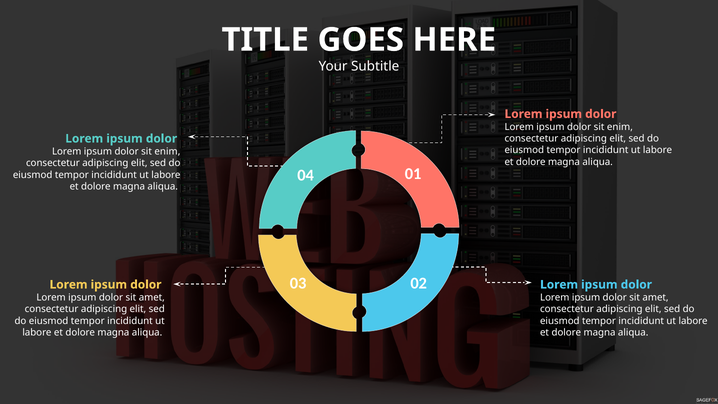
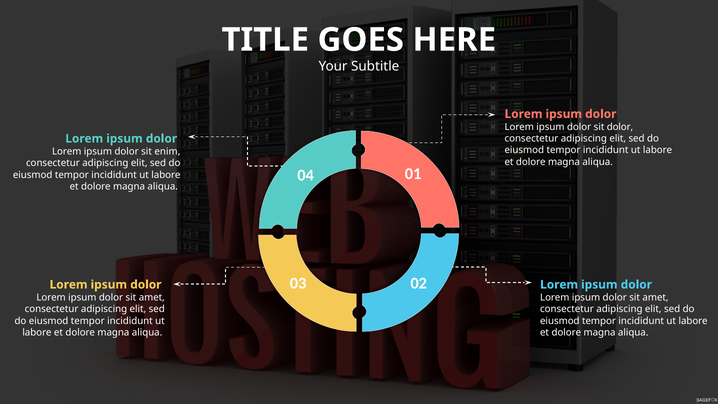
enim: enim -> dolor (620, 127)
